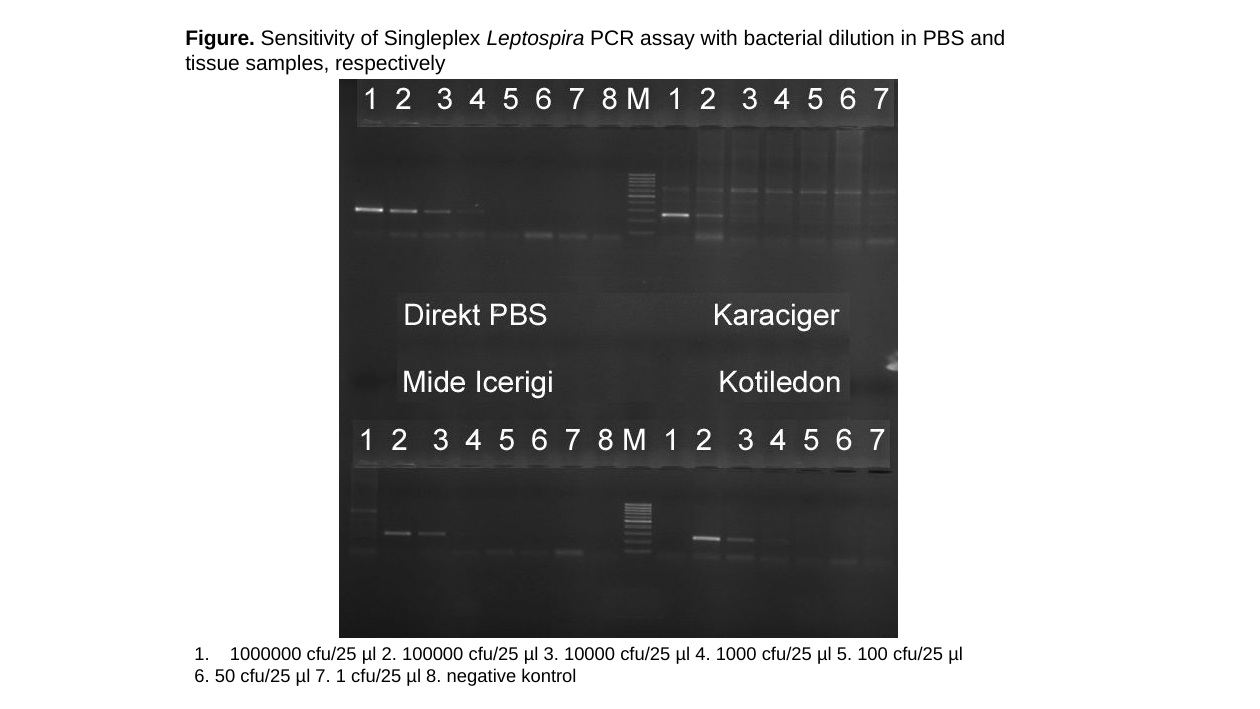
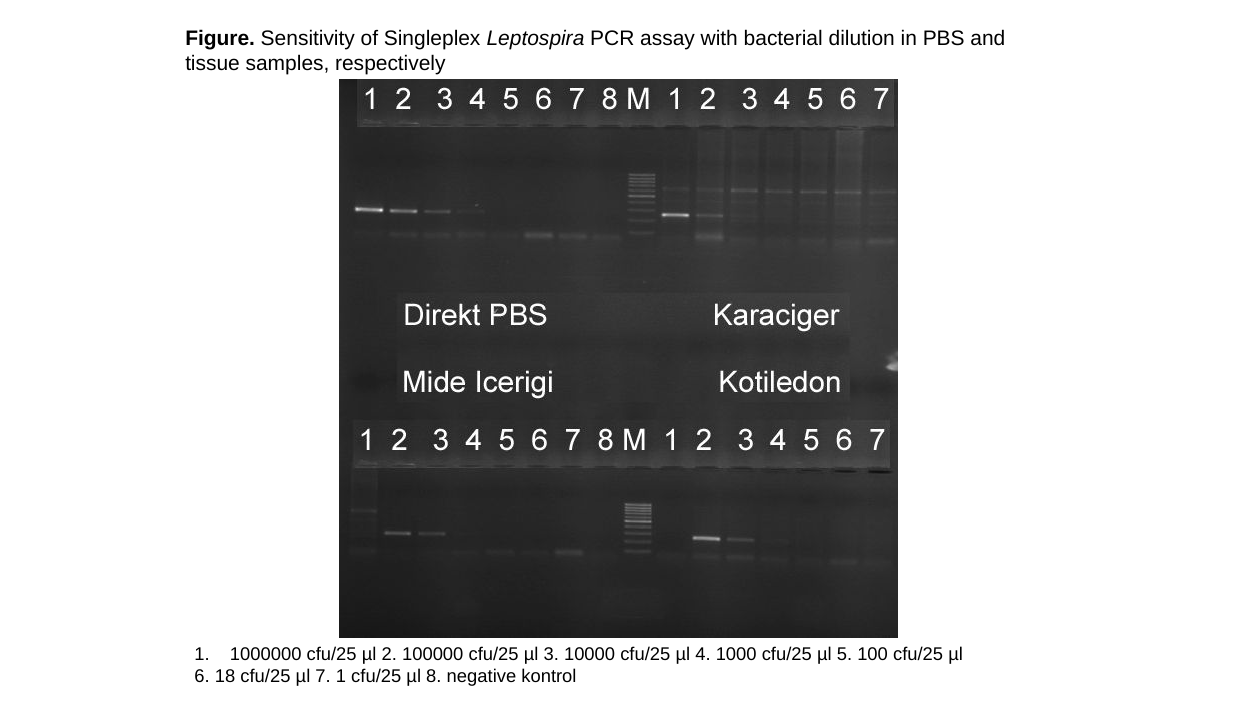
50: 50 -> 18 (225, 676)
